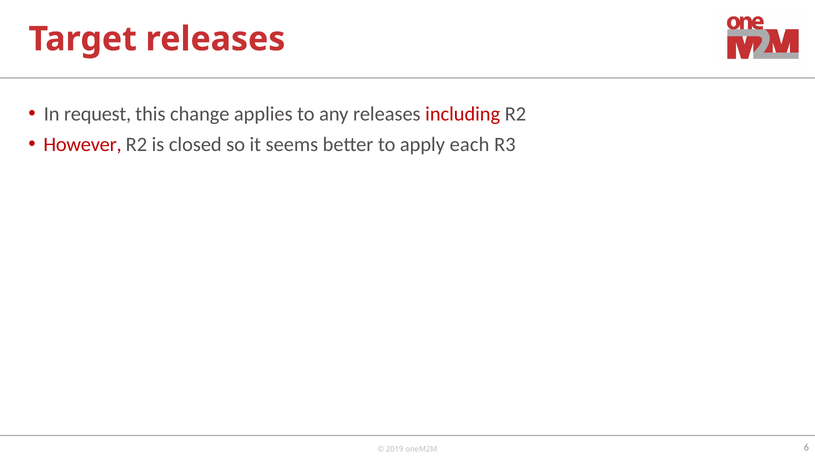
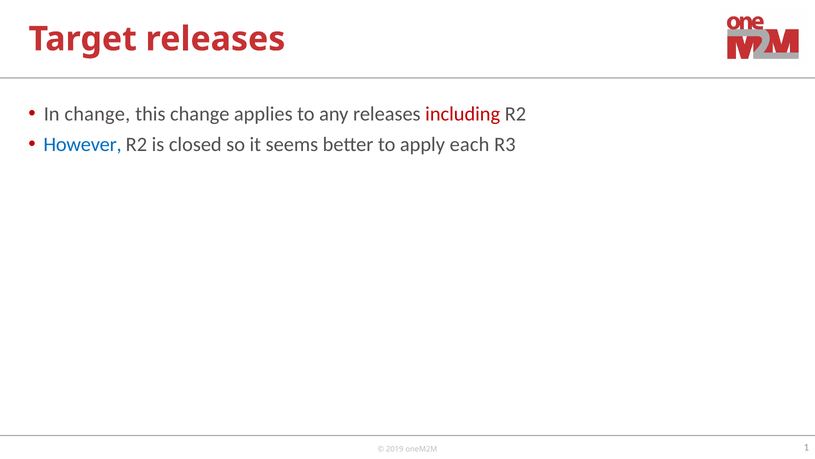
In request: request -> change (97, 114)
However colour: red -> blue (83, 144)
6: 6 -> 1 (806, 447)
